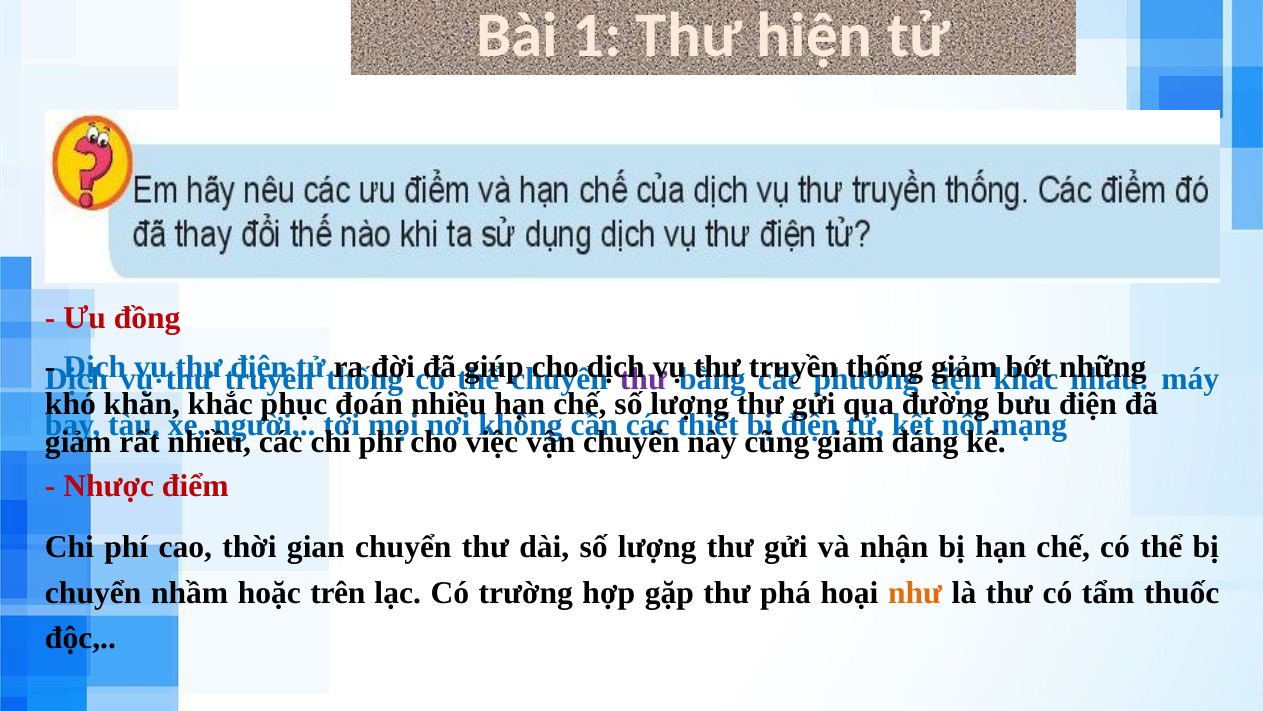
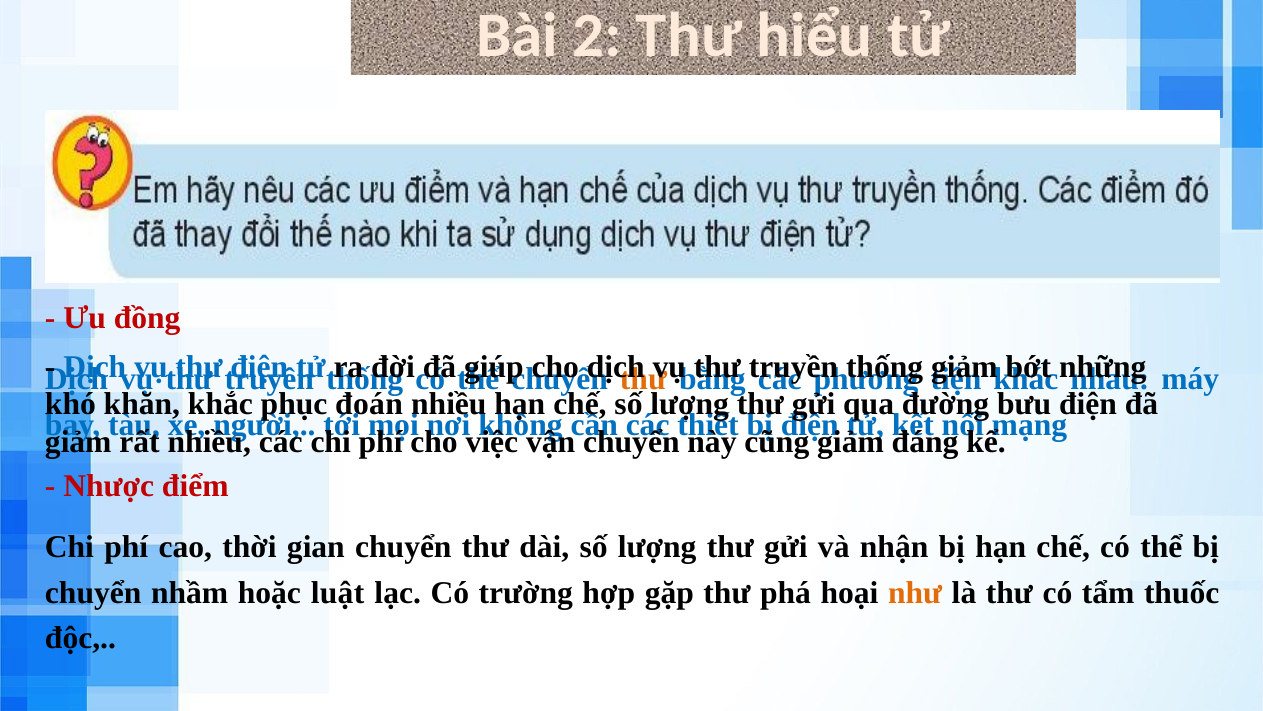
1: 1 -> 2 (597, 36)
hiện: hiện -> hiểu (814, 36)
thư colour: purple -> orange (643, 379)
trên: trên -> luật (338, 592)
